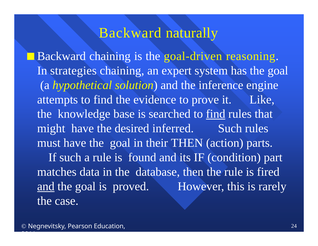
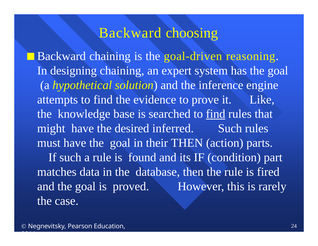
naturally: naturally -> choosing (192, 33)
strategies: strategies -> designing (73, 71)
and underline: present -> none (46, 186)
